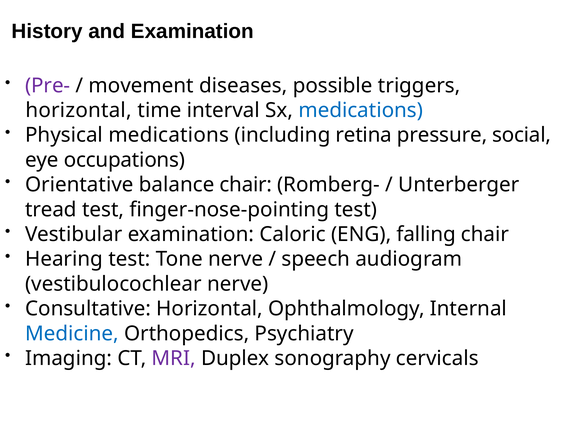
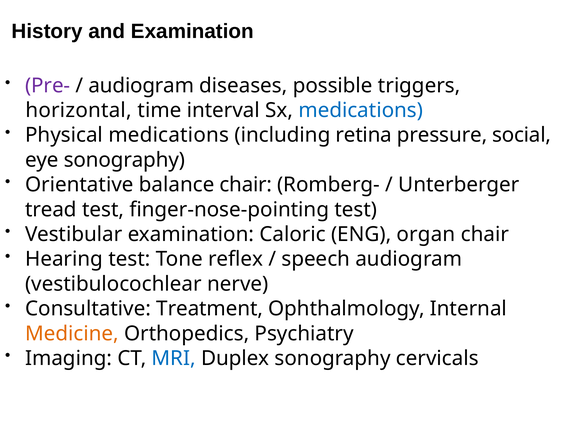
movement: movement -> audiogram (141, 86)
eye occupations: occupations -> sonography (124, 160)
falling: falling -> organ (426, 234)
Tone nerve: nerve -> reflex (236, 259)
Consultative Horizontal: Horizontal -> Treatment (210, 309)
Medicine colour: blue -> orange (72, 334)
MRI colour: purple -> blue (174, 358)
